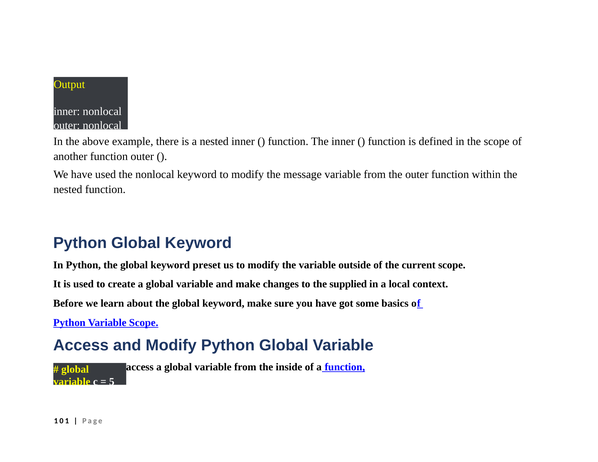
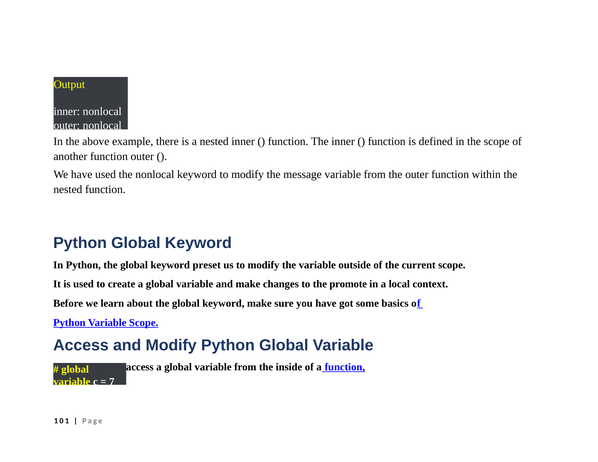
supplied: supplied -> promote (348, 284)
5: 5 -> 7 (112, 382)
